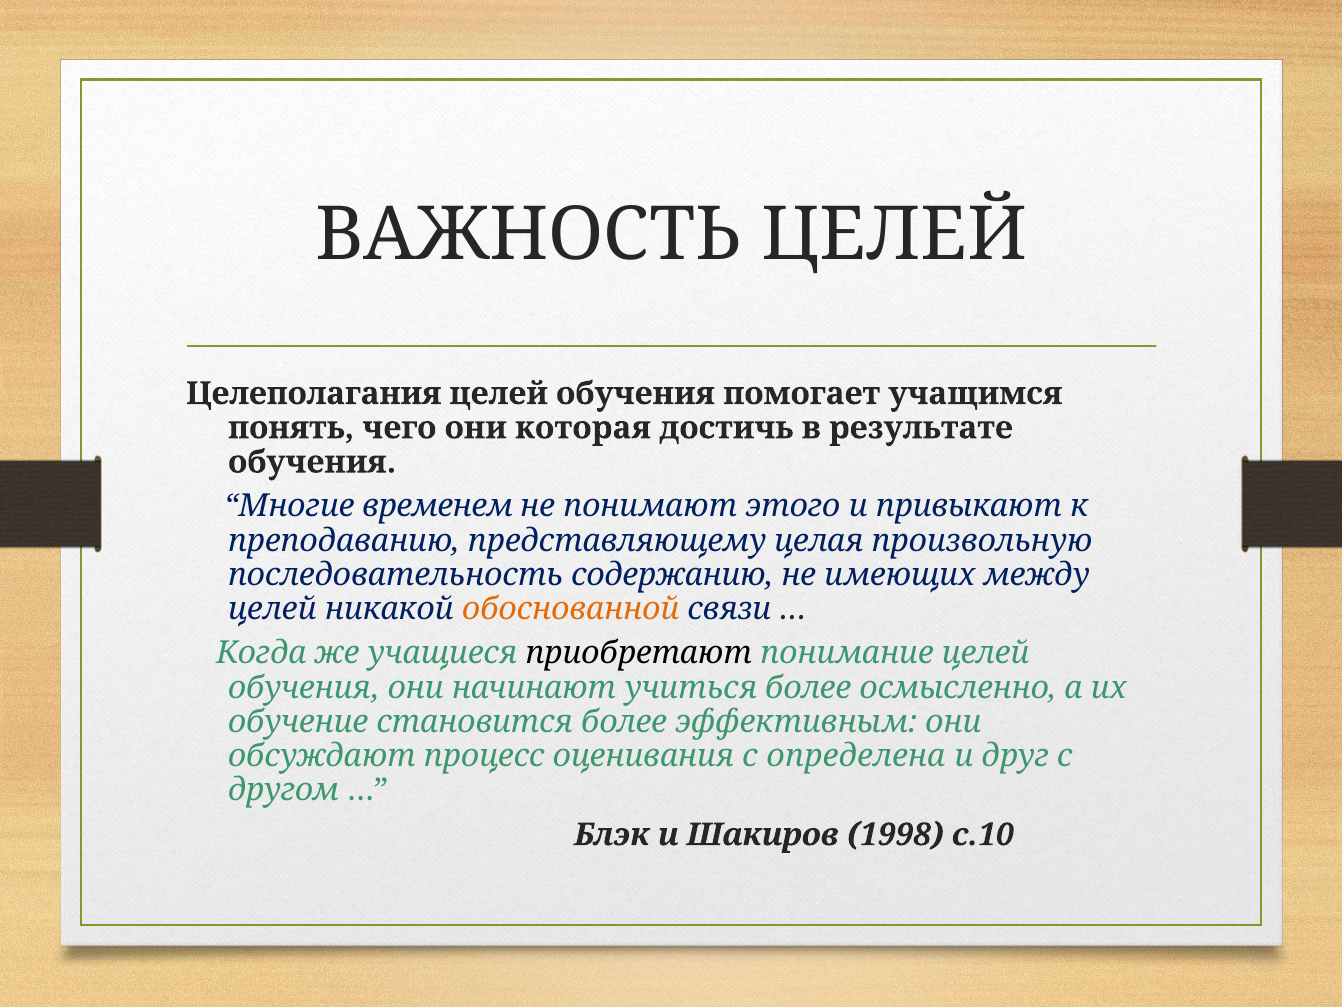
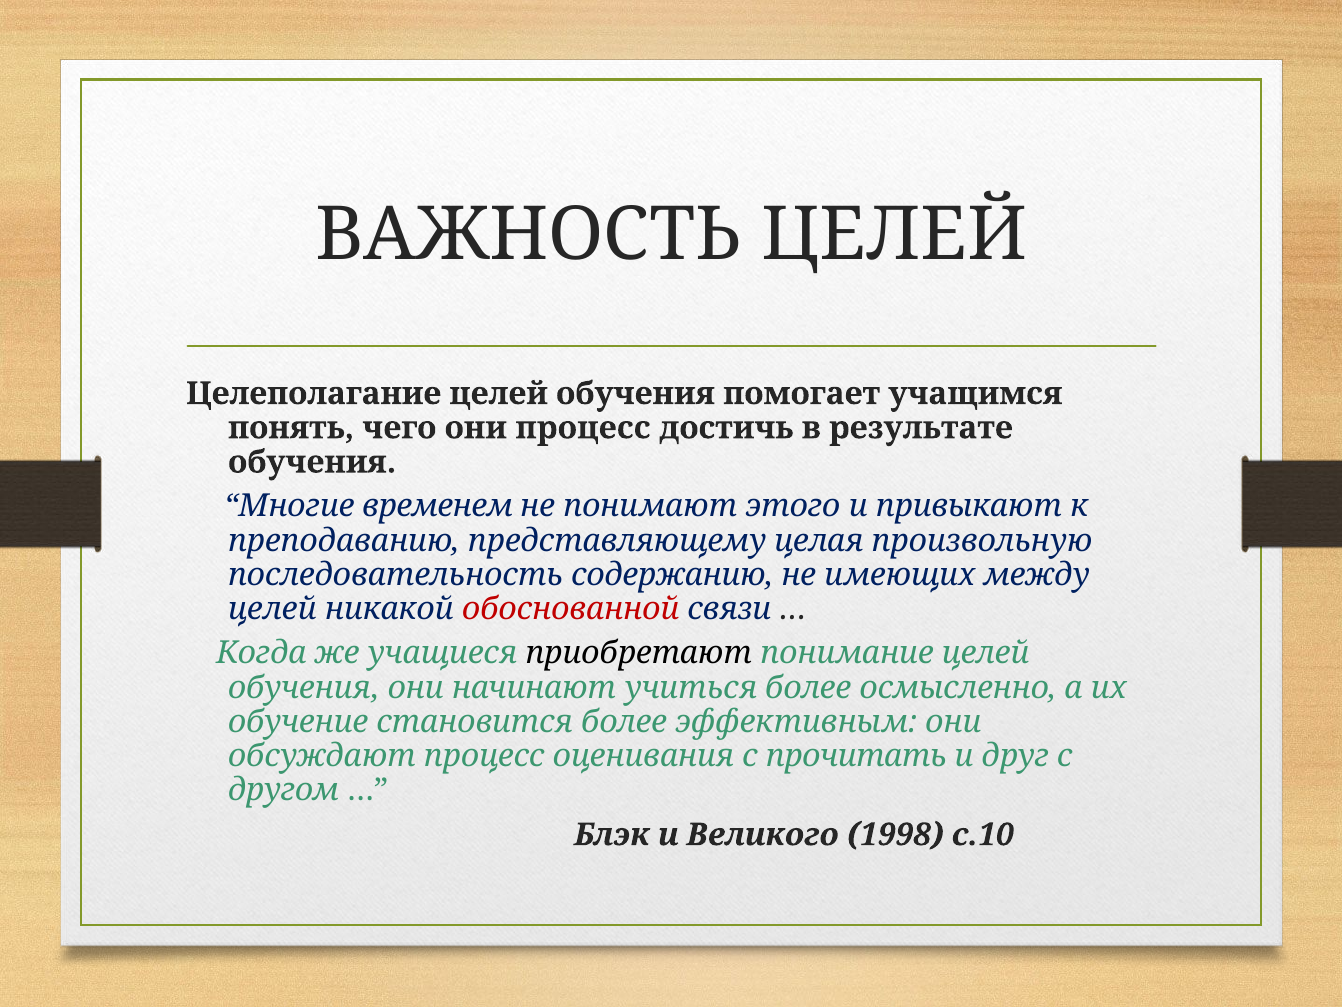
Целеполагания: Целеполагания -> Целеполагание (314, 393)
они которая: которая -> процесс (583, 428)
обоснованной colour: orange -> red (571, 609)
определена: определена -> прочитать (856, 756)
Шакиров: Шакиров -> Великого (763, 834)
